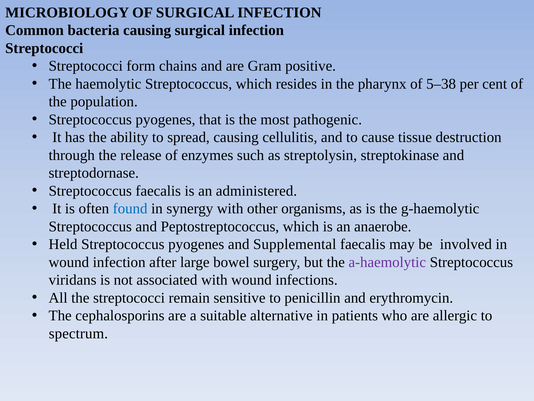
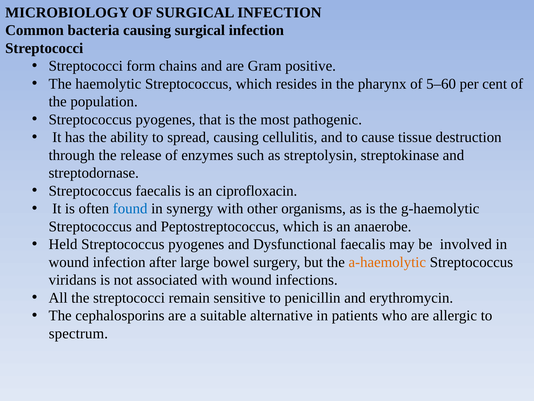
5–38: 5–38 -> 5–60 (441, 84)
administered: administered -> ciprofloxacin (257, 191)
Supplemental: Supplemental -> Dysfunctional (295, 244)
a-haemolytic colour: purple -> orange (387, 262)
